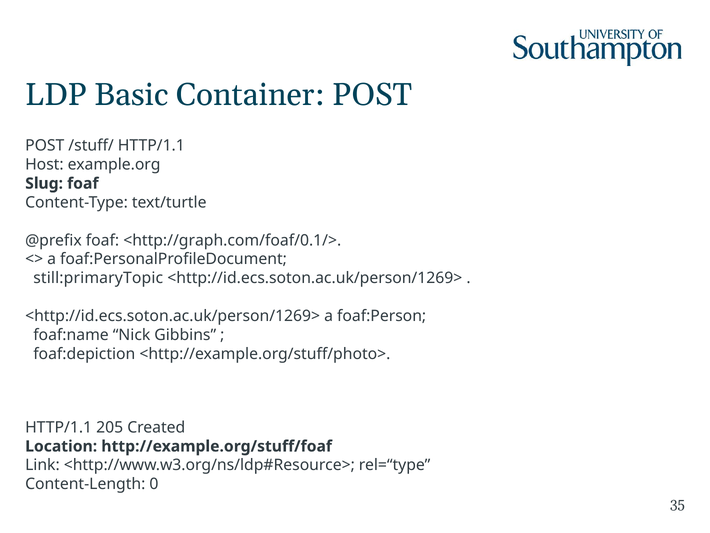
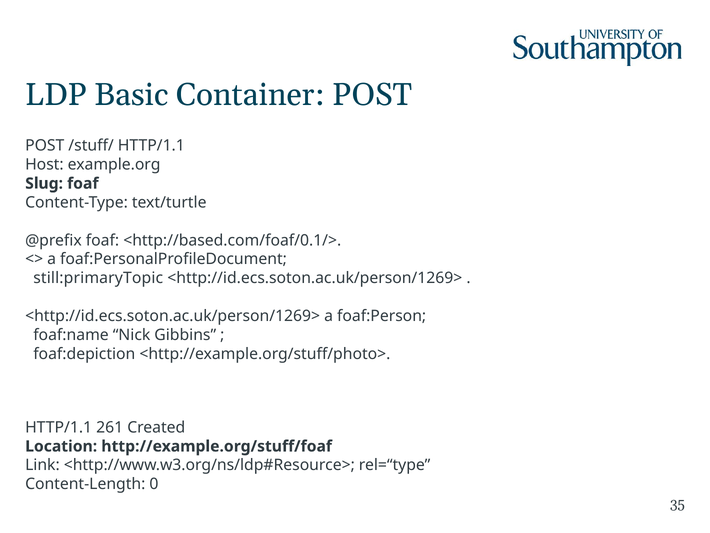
<http://graph.com/foaf/0.1/>: <http://graph.com/foaf/0.1/> -> <http://based.com/foaf/0.1/> (232, 240)
205: 205 -> 261 (110, 427)
